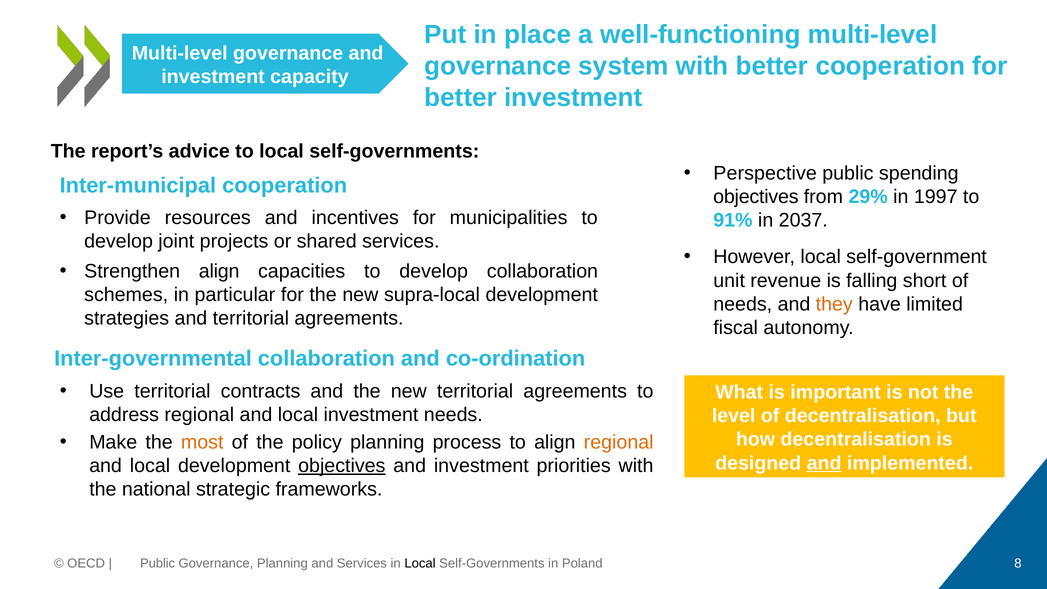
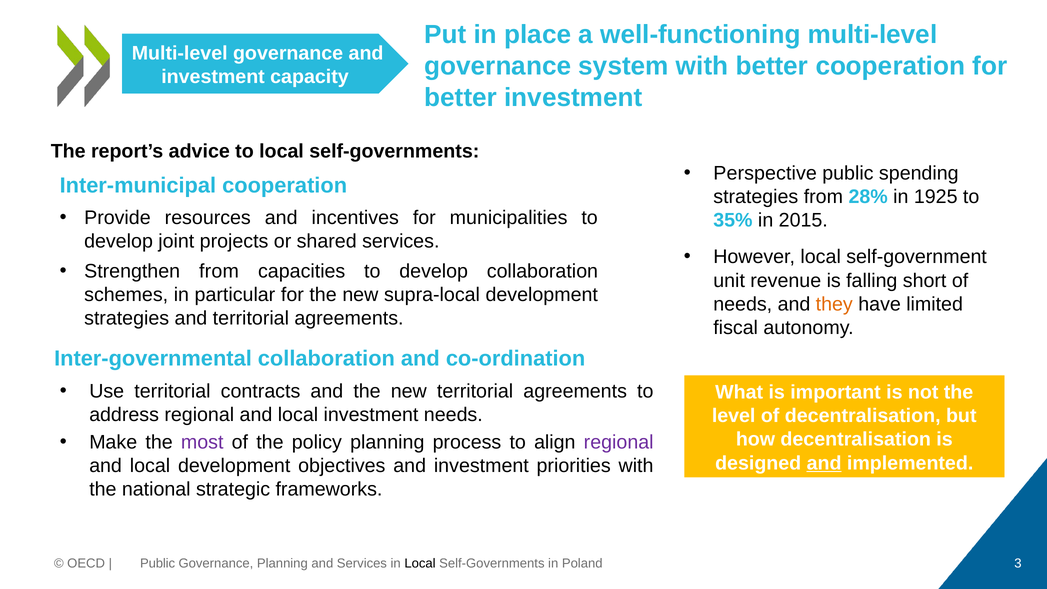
objectives: objectives -> strategies (756, 197)
29%: 29% -> 28% (868, 197)
1997: 1997 -> 1925 (936, 197)
91%: 91% -> 35% (733, 220)
2037: 2037 -> 2015 (803, 220)
Strengthen align: align -> from (219, 271)
most colour: orange -> purple (202, 442)
regional colour: orange -> purple (619, 442)
objectives underline: present -> none (342, 466)
8: 8 -> 3 (1018, 563)
